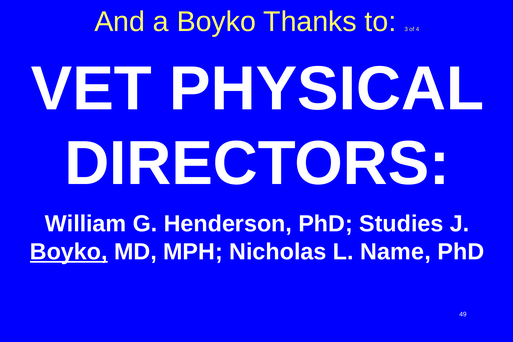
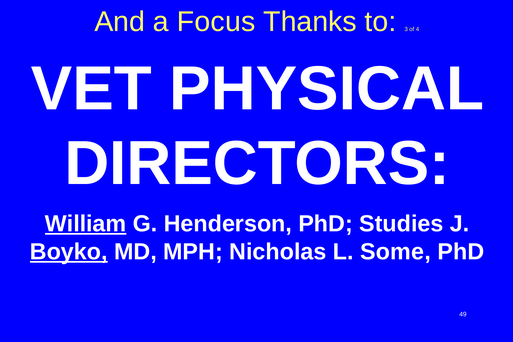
a Boyko: Boyko -> Focus (216, 22)
William underline: none -> present (86, 224)
Name: Name -> Some (395, 252)
